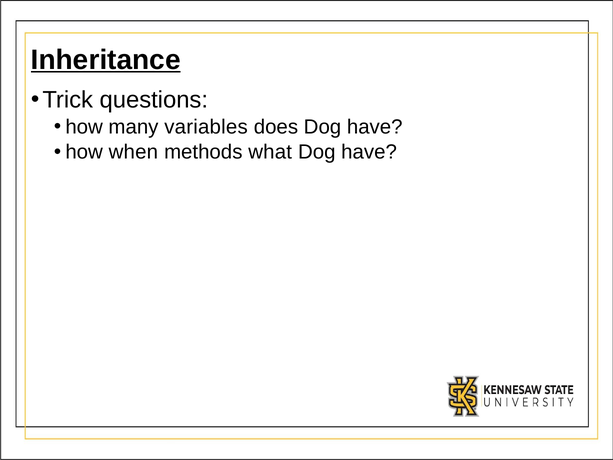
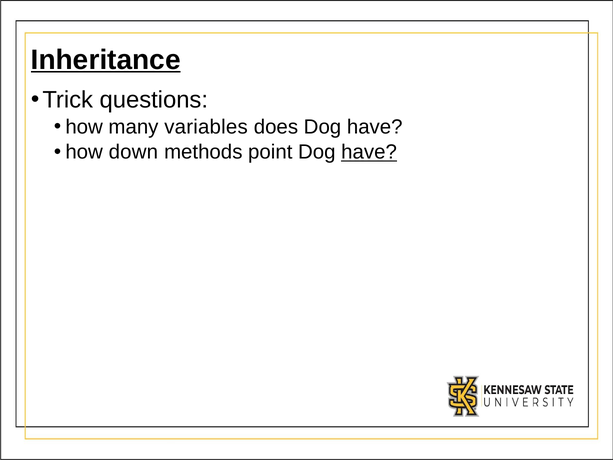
when: when -> down (133, 152)
what: what -> point (270, 152)
have underline: none -> present (369, 152)
